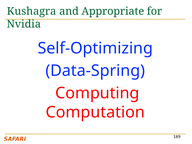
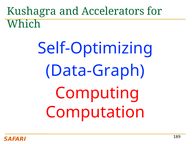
Appropriate: Appropriate -> Accelerators (113, 11)
Nvidia: Nvidia -> Which (24, 24)
Data-Spring: Data-Spring -> Data-Graph (95, 71)
